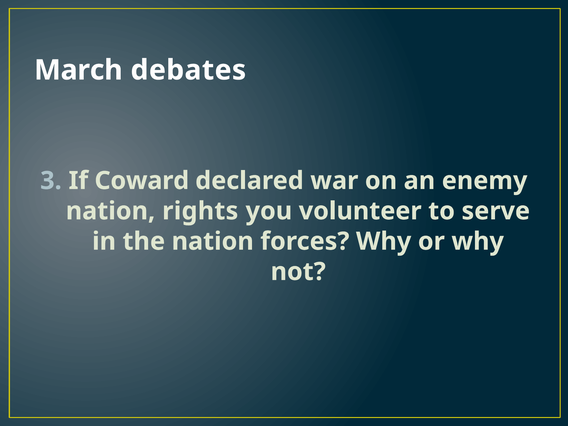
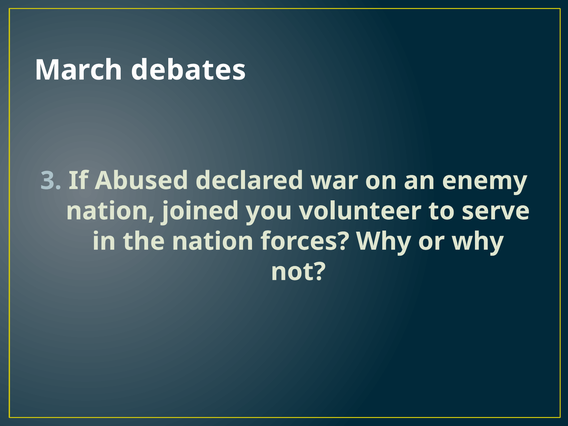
Coward: Coward -> Abused (142, 181)
rights: rights -> joined (200, 211)
